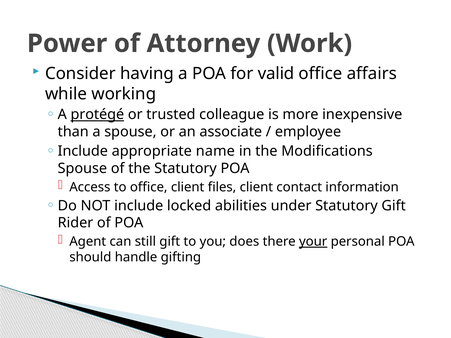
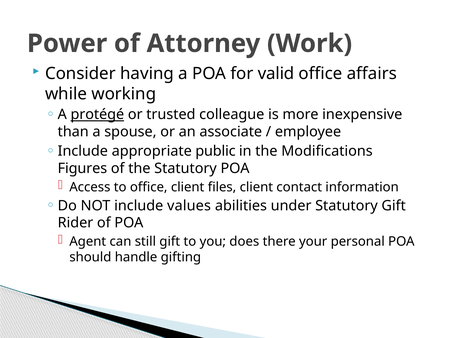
name: name -> public (215, 151)
Spouse: Spouse -> Figures (82, 169)
locked: locked -> values (189, 206)
your underline: present -> none (313, 242)
